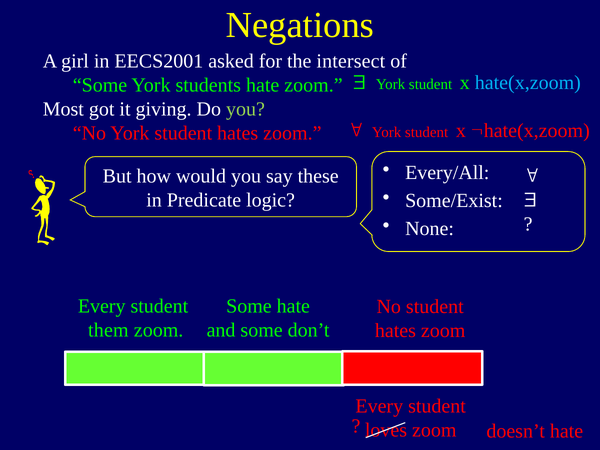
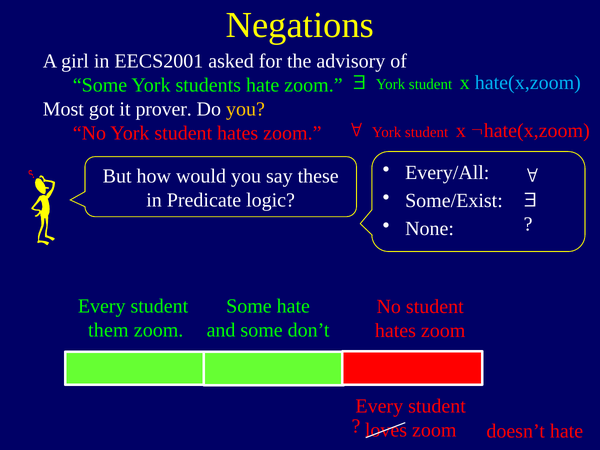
intersect: intersect -> advisory (351, 61)
giving: giving -> prover (164, 109)
you colour: light green -> yellow (246, 109)
